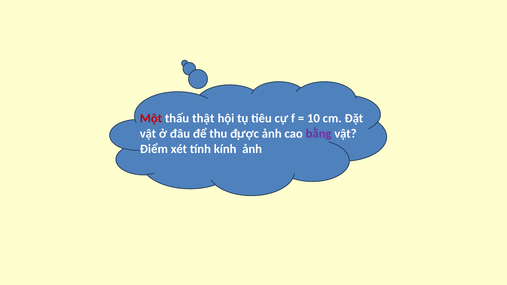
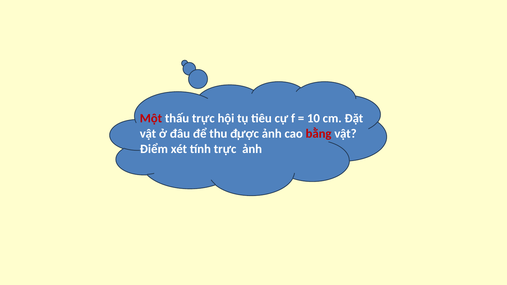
thấu thật: thật -> trực (203, 119)
bằng colour: purple -> red (319, 134)
tính kính: kính -> trực (225, 149)
